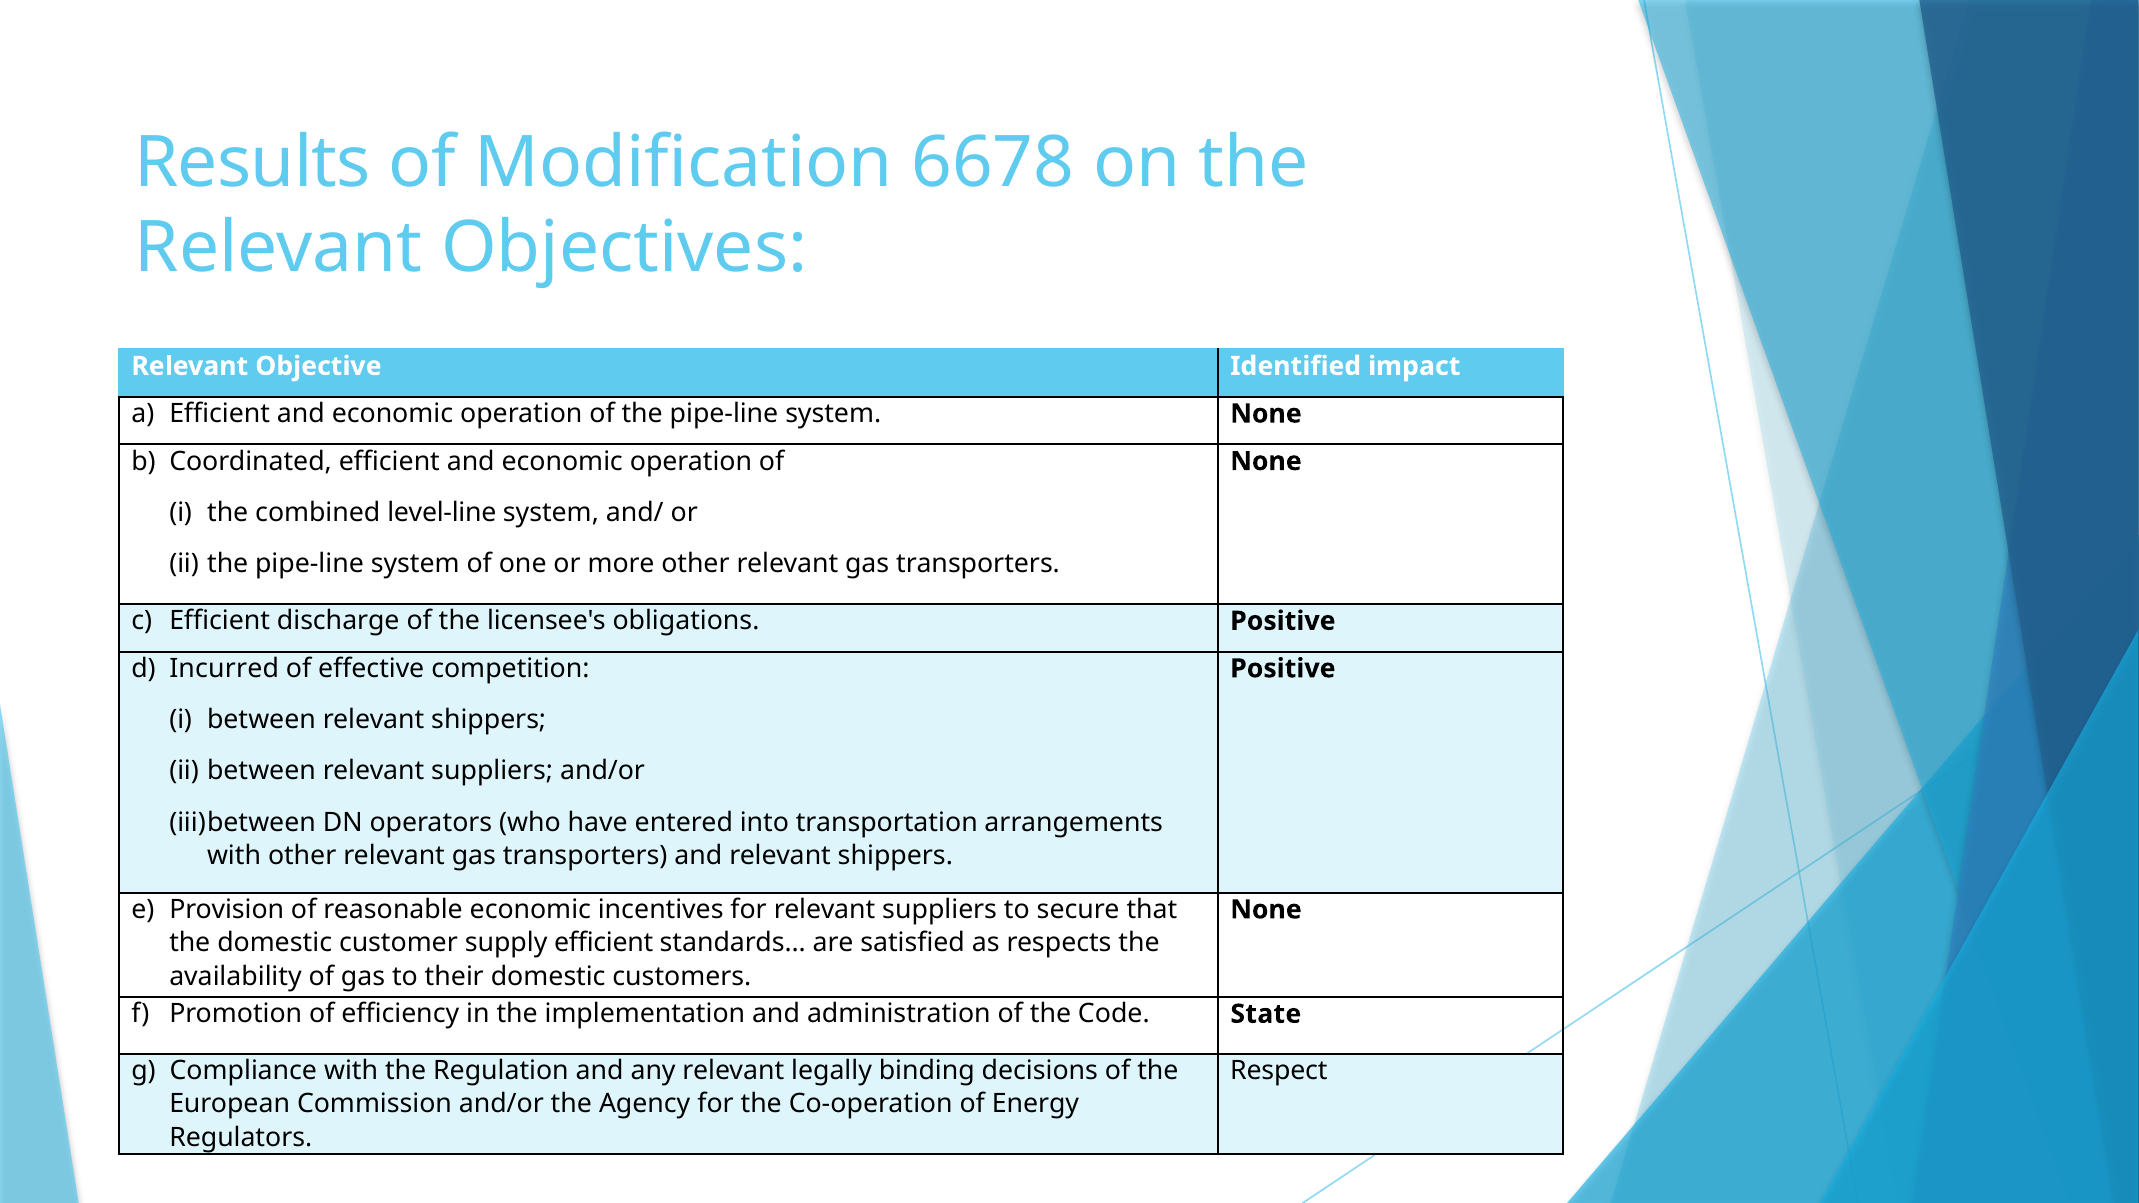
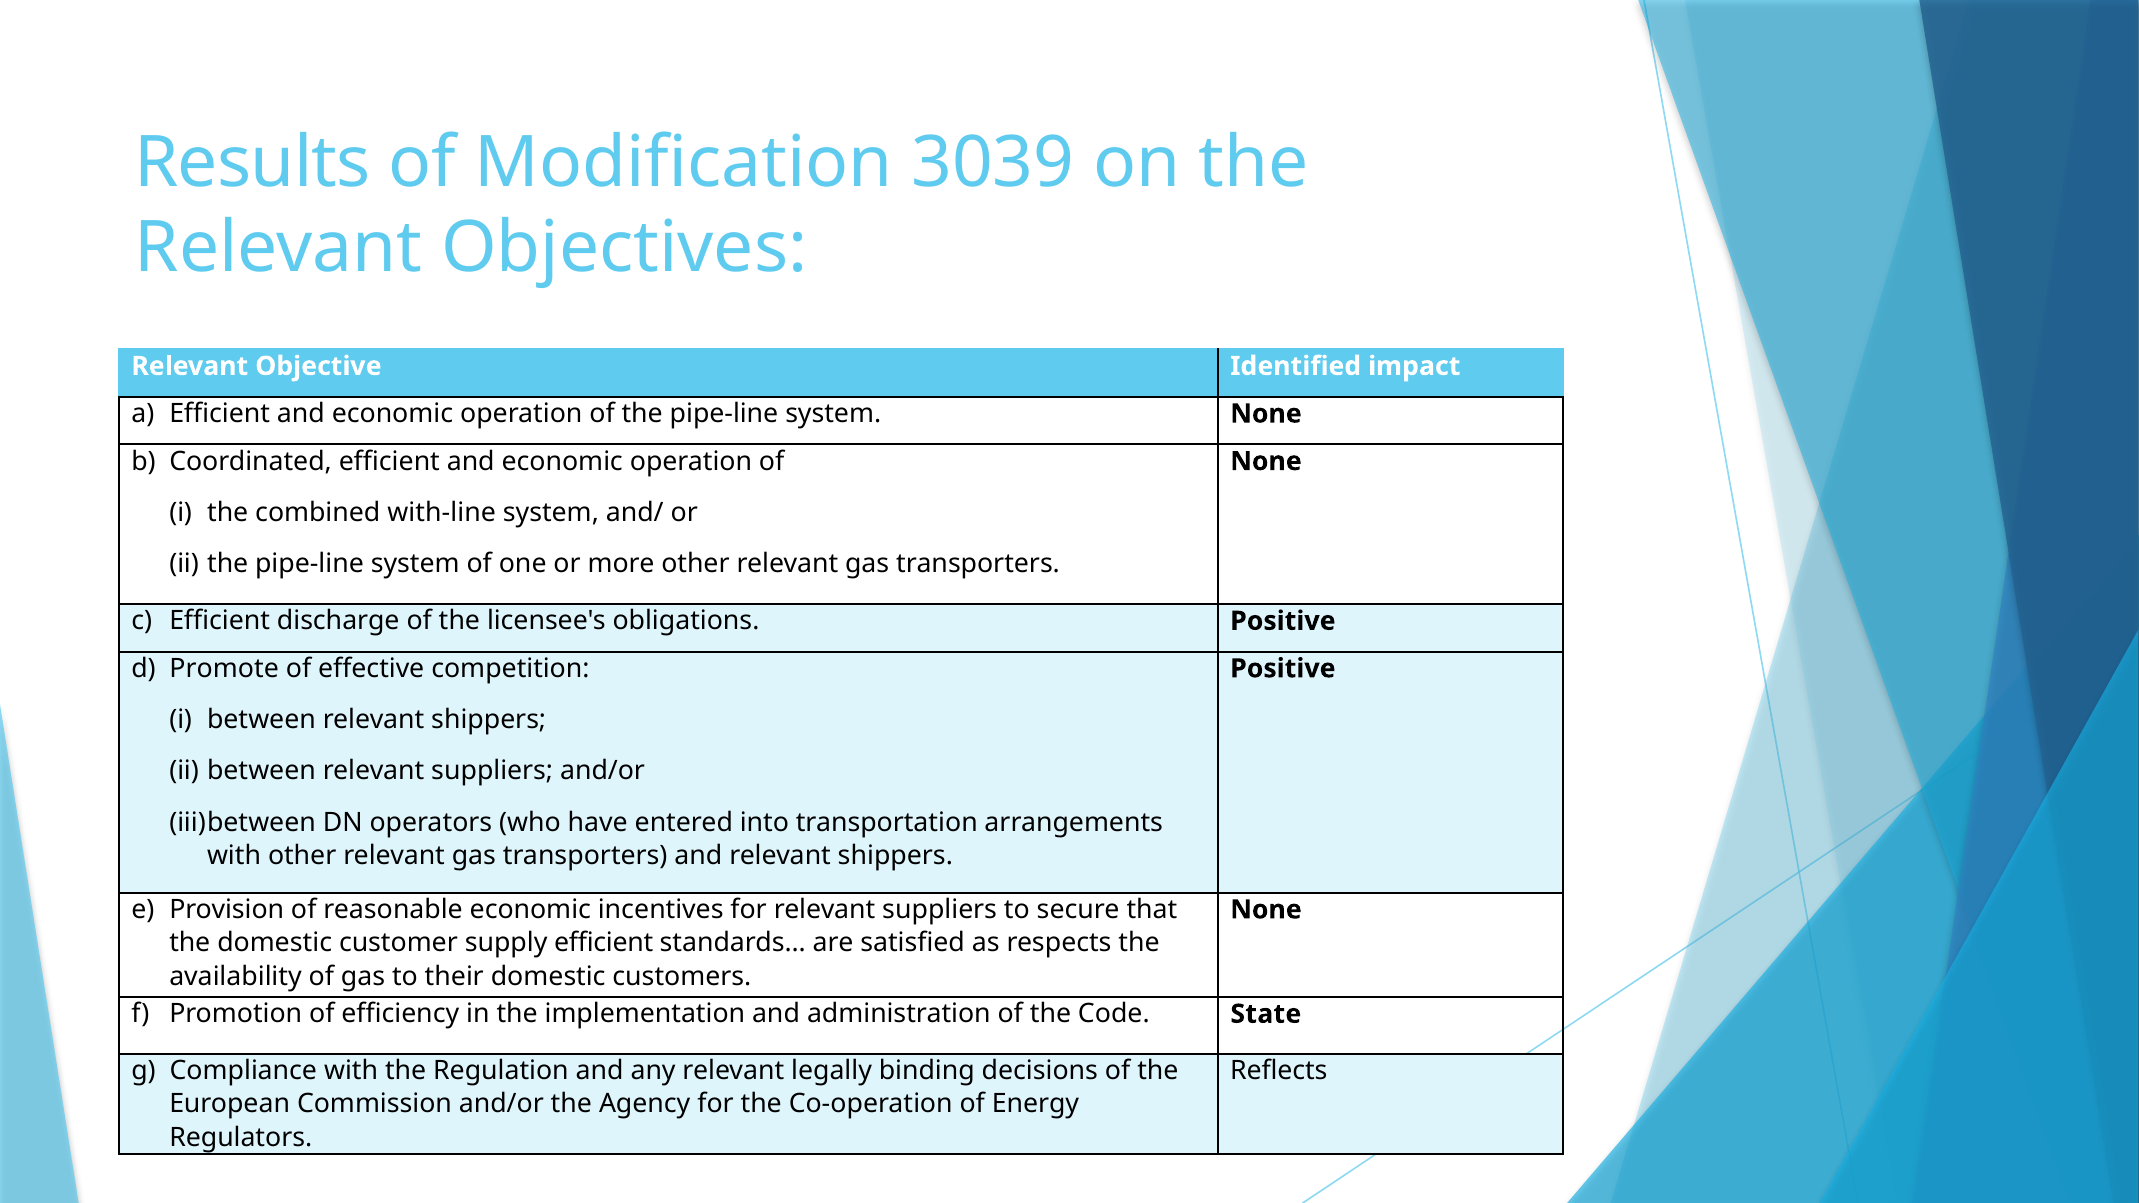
6678: 6678 -> 3039 (993, 163)
level-line: level-line -> with-line (442, 513)
Incurred: Incurred -> Promote (224, 669)
Respect: Respect -> Reflects (1279, 1071)
